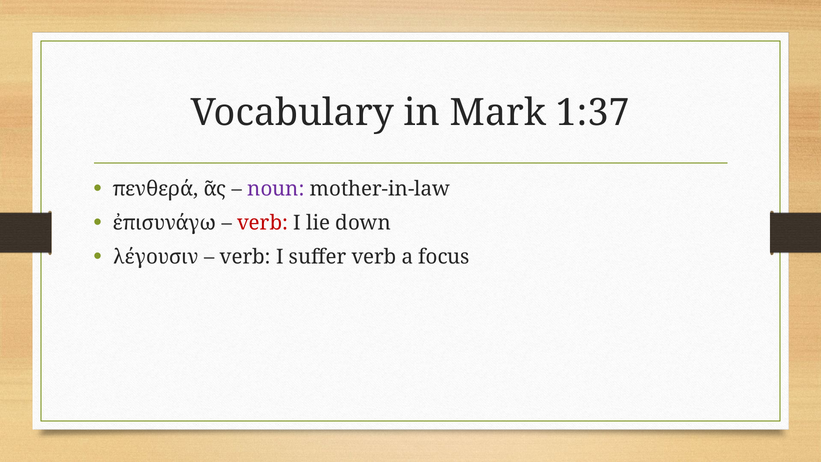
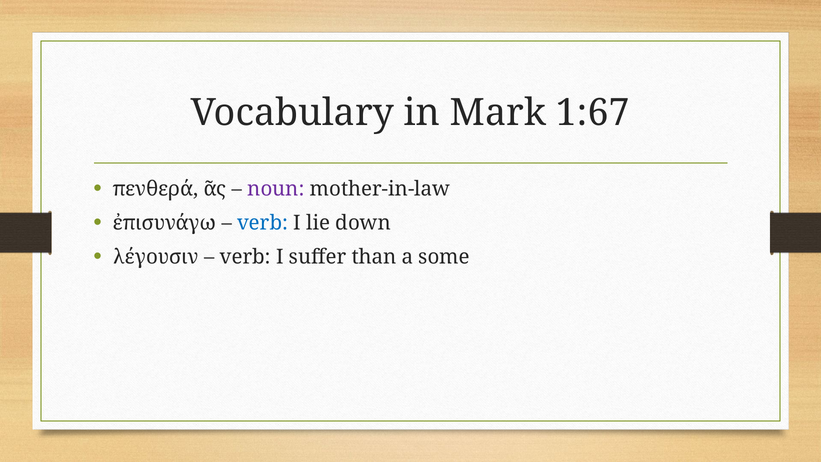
1:37: 1:37 -> 1:67 (593, 113)
verb colour: red -> blue (263, 223)
suffer verb: verb -> than (374, 257)
focus: focus -> some (444, 257)
